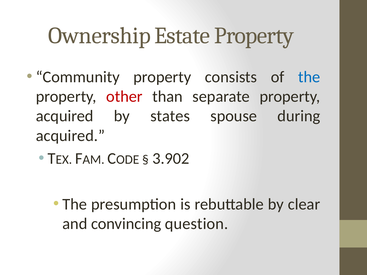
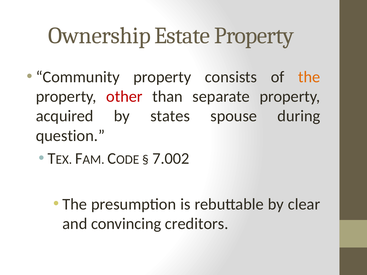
the colour: blue -> orange (309, 77)
acquired: acquired -> question (70, 136)
3.902: 3.902 -> 7.002 (171, 159)
question: question -> creditors (197, 224)
